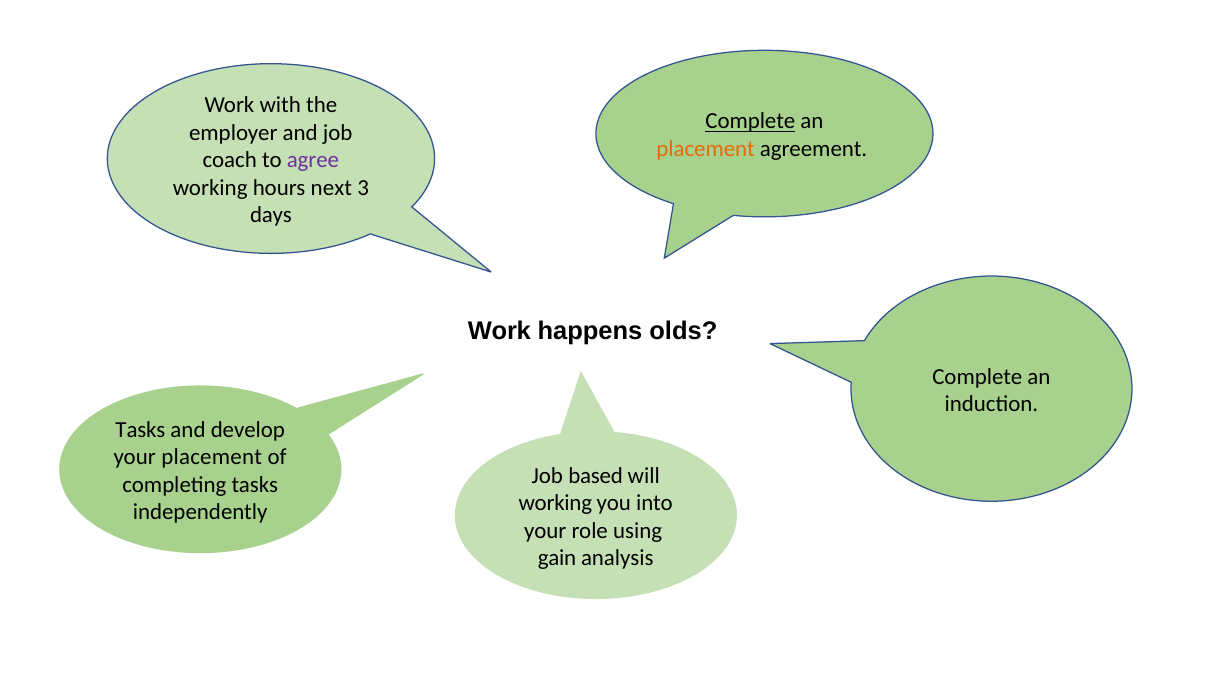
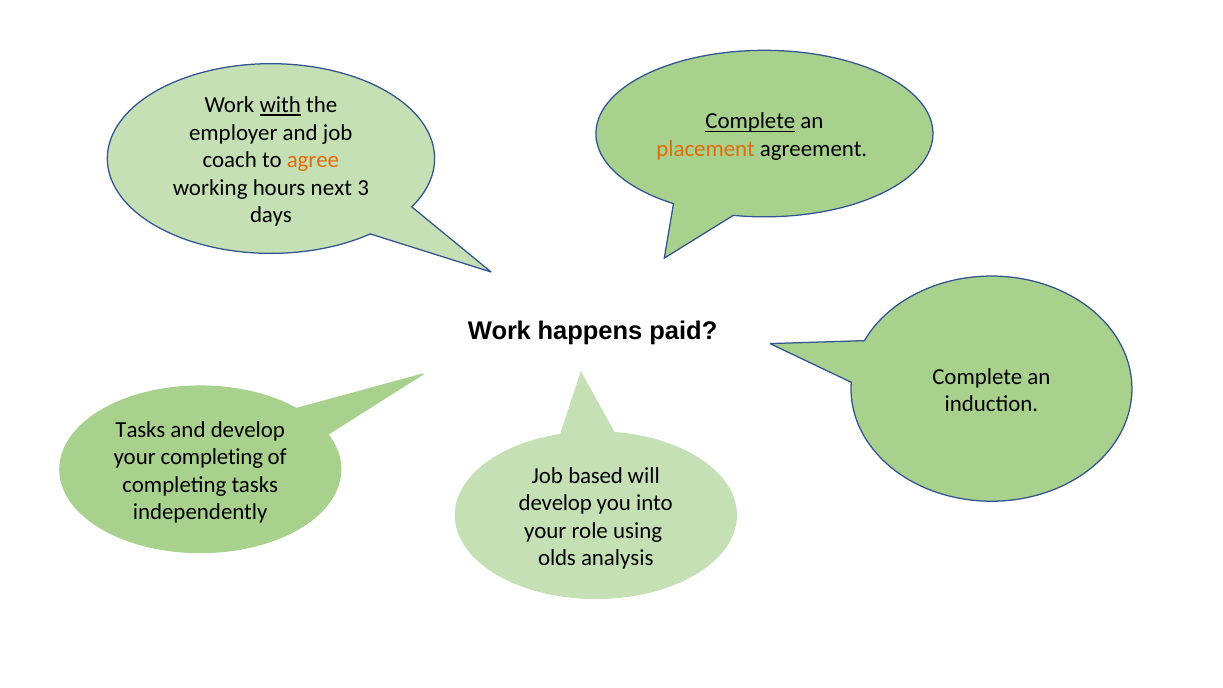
with underline: none -> present (280, 105)
agree colour: purple -> orange (313, 160)
olds: olds -> paid (683, 331)
your placement: placement -> completing (212, 457)
working: working -> develop (555, 503)
gain: gain -> olds (557, 558)
